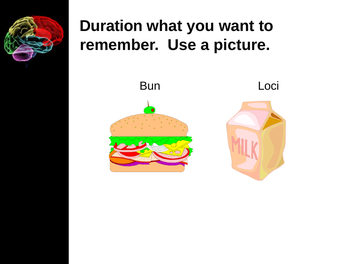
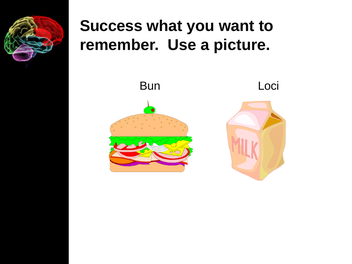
Duration: Duration -> Success (111, 26)
